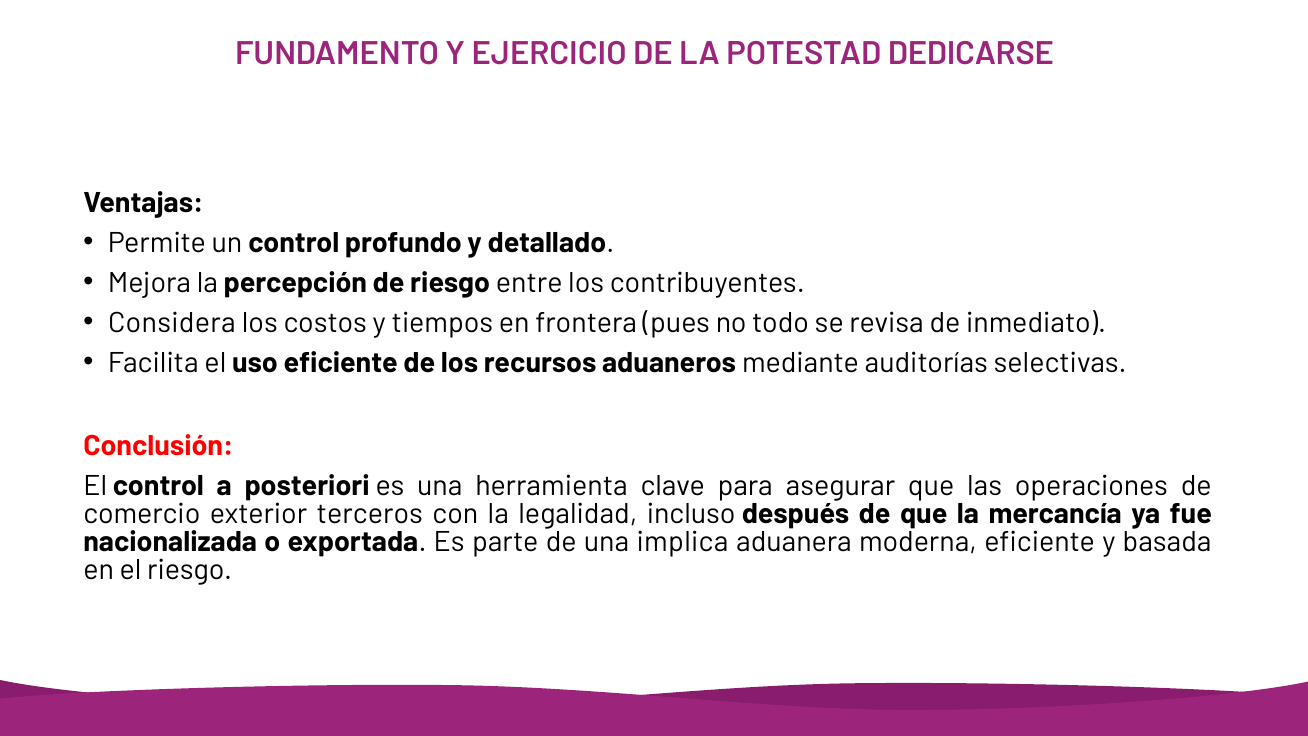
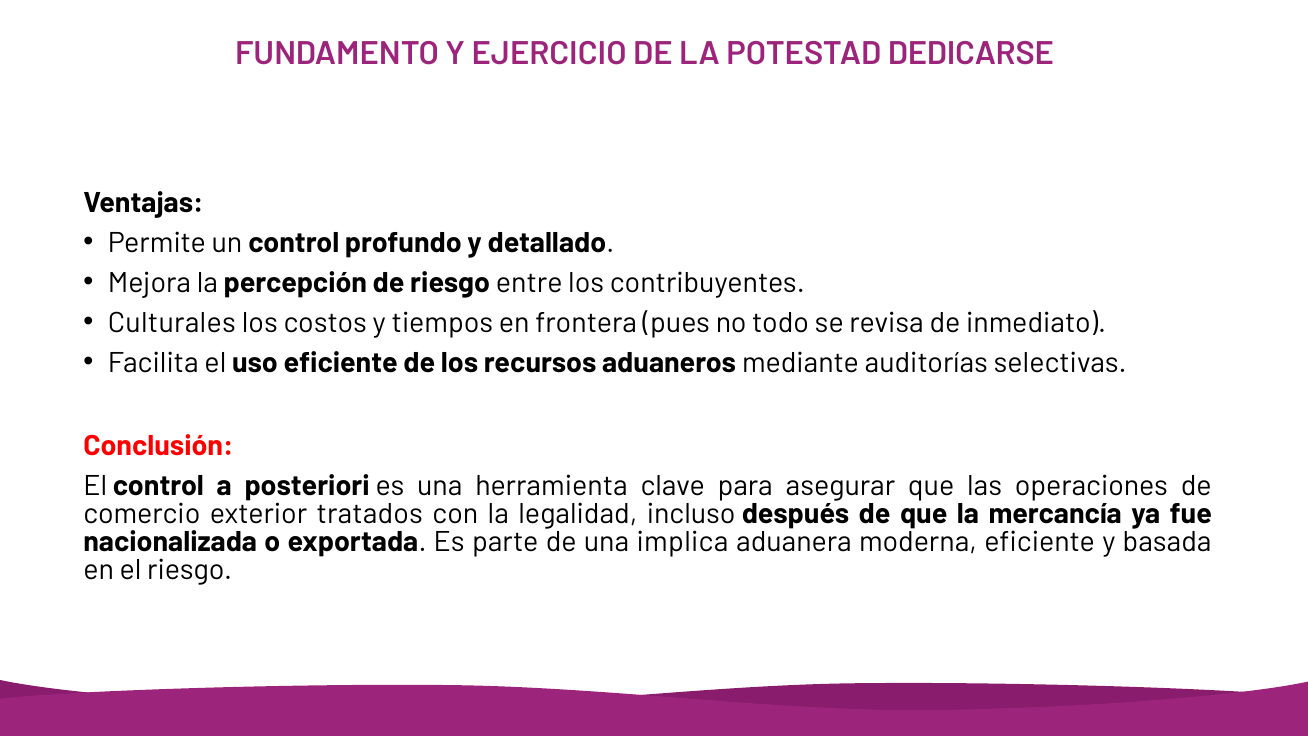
Considera: Considera -> Culturales (172, 323)
terceros: terceros -> tratados (370, 514)
